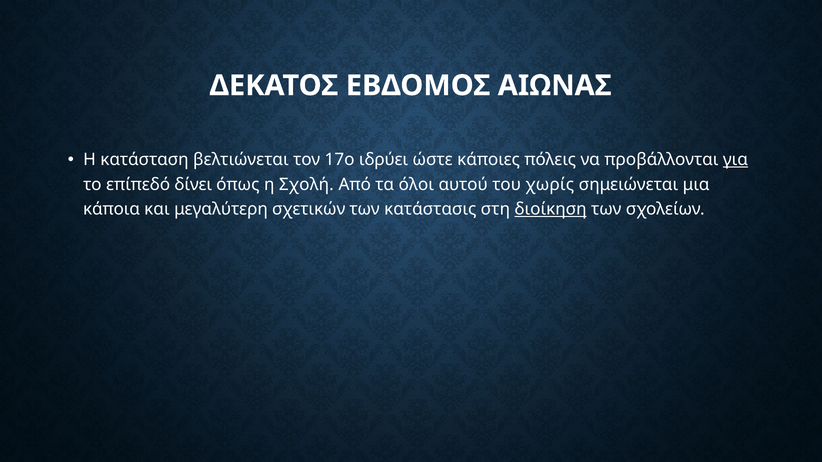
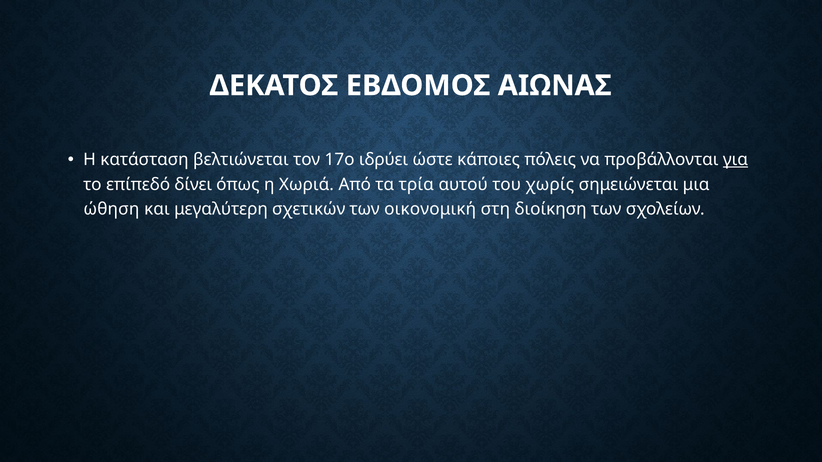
Σχολή: Σχολή -> Χωριά (306, 185)
όλοι: όλοι -> τρία (416, 185)
κάποια: κάποια -> ώθηση (111, 209)
κατάστασις: κατάστασις -> οικονομική (430, 209)
διοίκηση underline: present -> none (551, 209)
